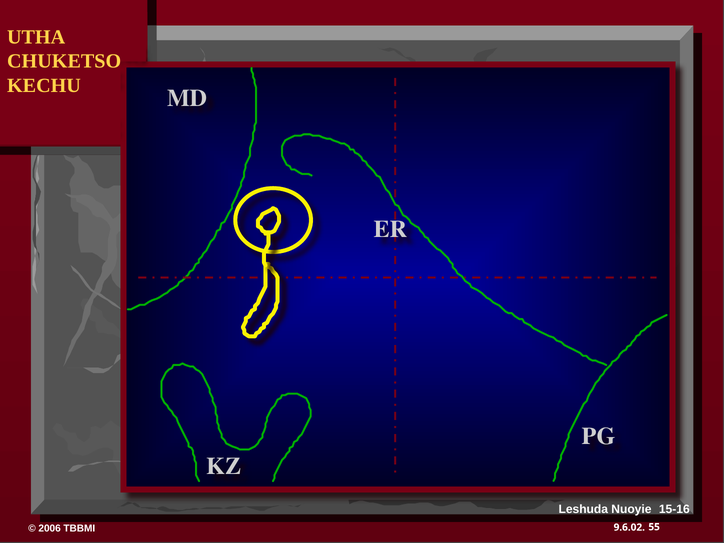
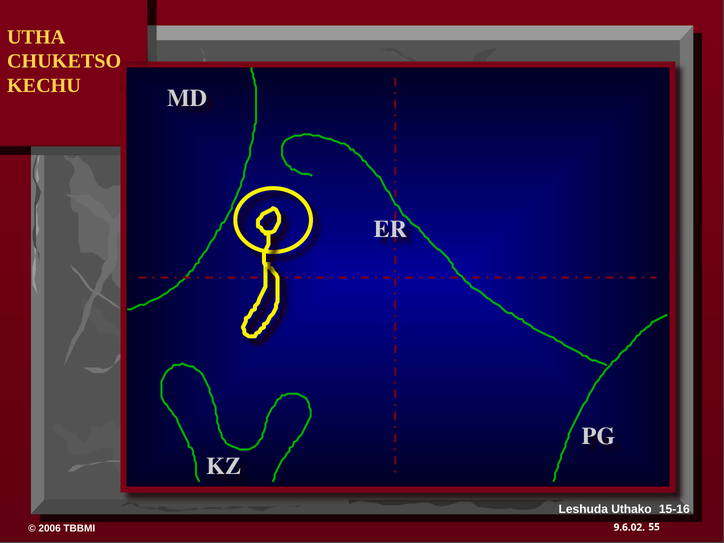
Nuoyie: Nuoyie -> Uthako (631, 509)
